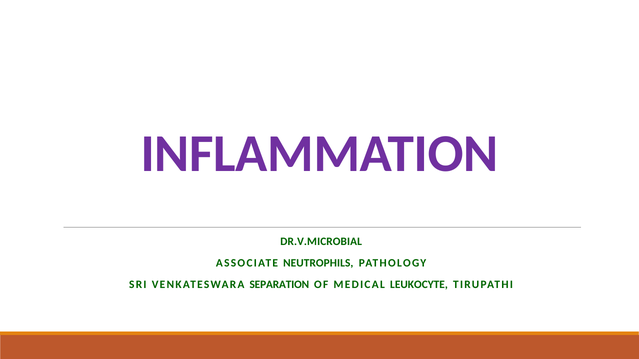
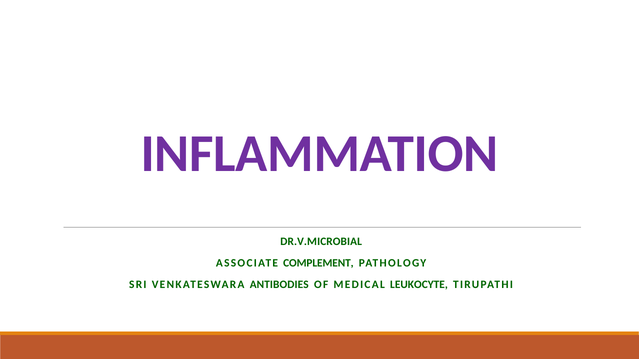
NEUTROPHILS: NEUTROPHILS -> COMPLEMENT (318, 264)
SEPARATION: SEPARATION -> ANTIBODIES (279, 285)
